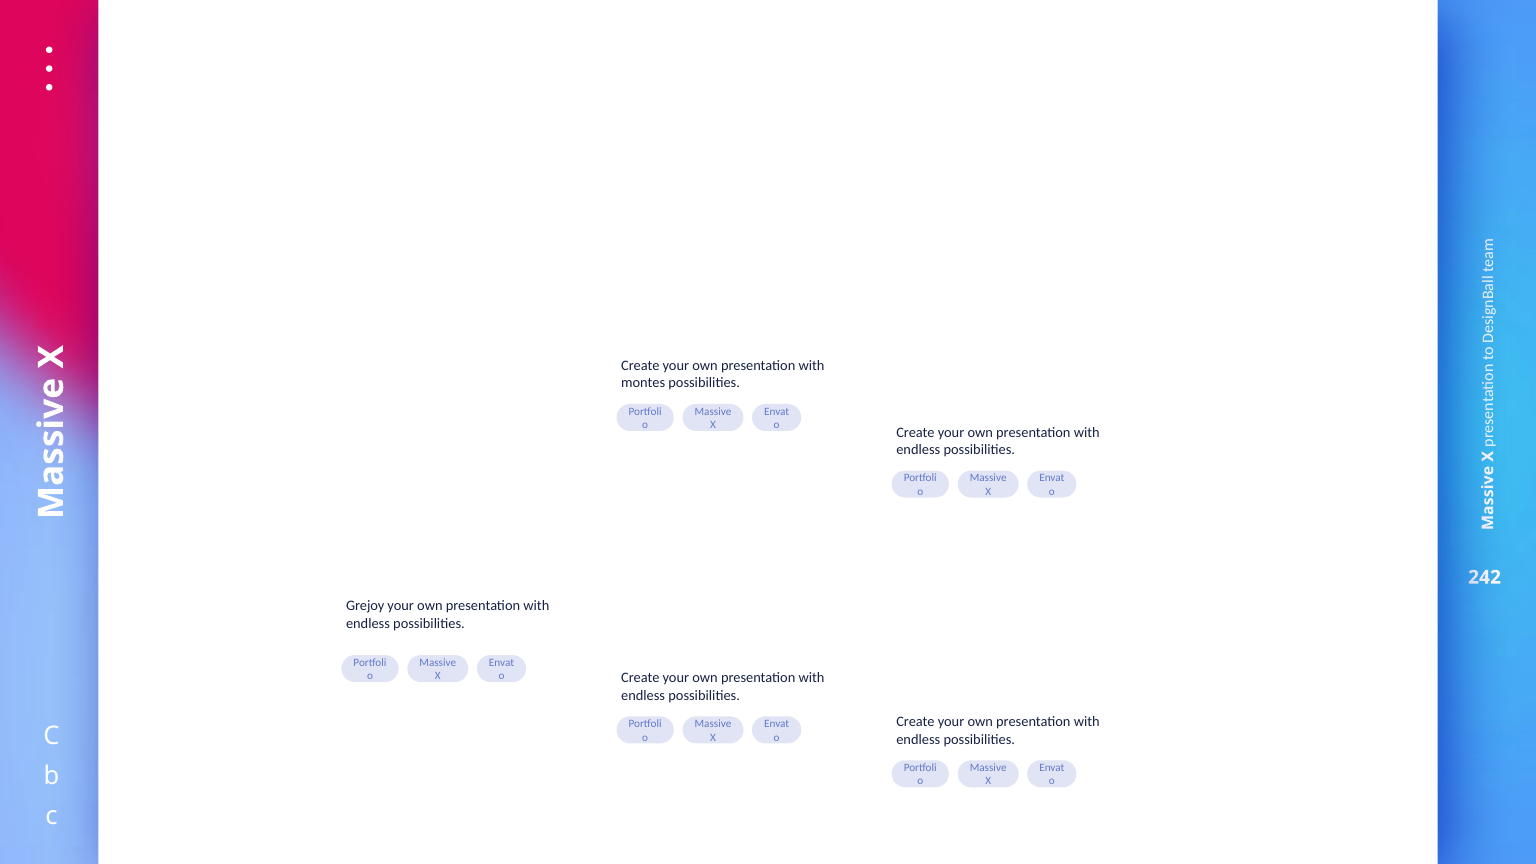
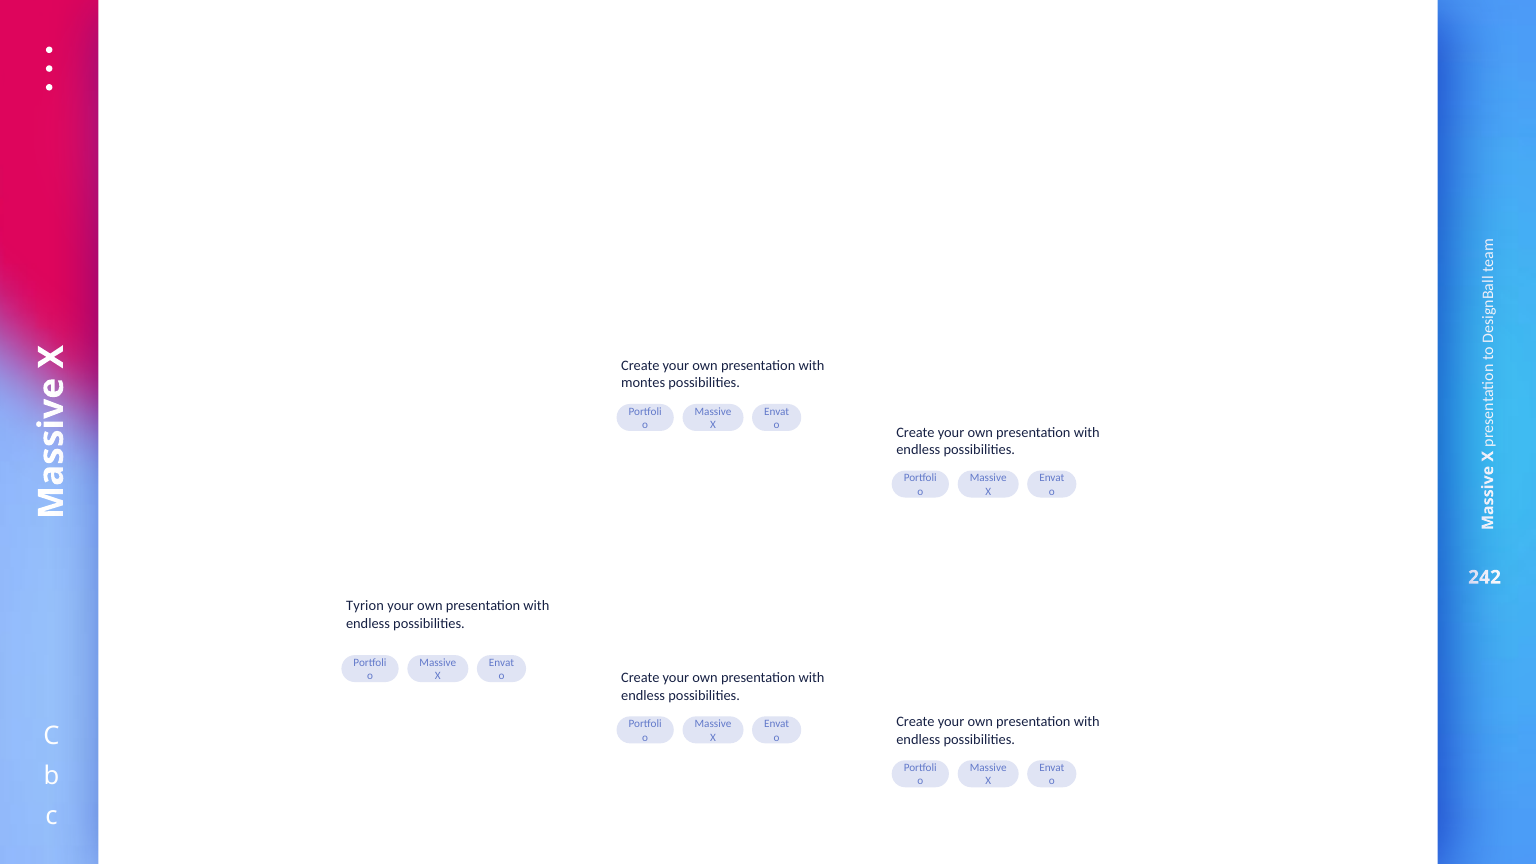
Grejoy: Grejoy -> Tyrion (365, 606)
